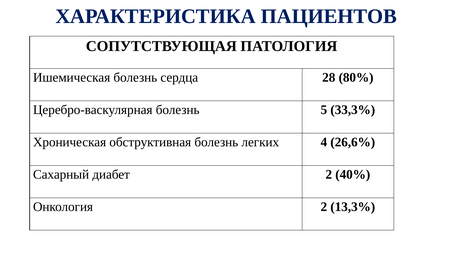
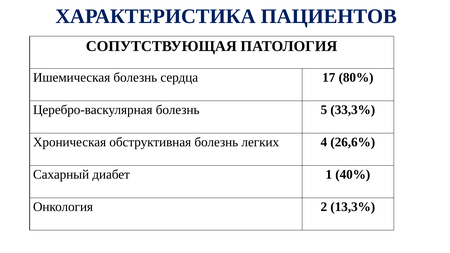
28: 28 -> 17 (329, 78)
диабет 2: 2 -> 1 (329, 175)
